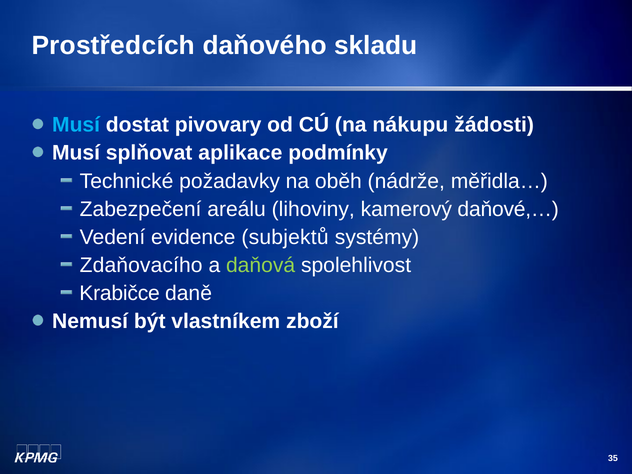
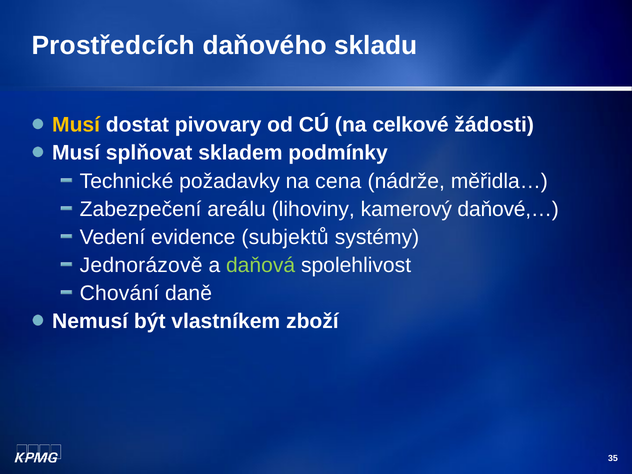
Musí colour: light blue -> yellow (76, 125)
nákupu: nákupu -> celkové (411, 125)
aplikace: aplikace -> skladem (240, 153)
oběh: oběh -> cena (338, 181)
Zdaňovacího: Zdaňovacího -> Jednorázově (141, 265)
Krabičce: Krabičce -> Chování (119, 293)
